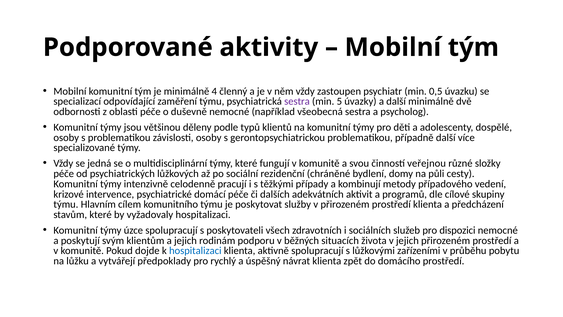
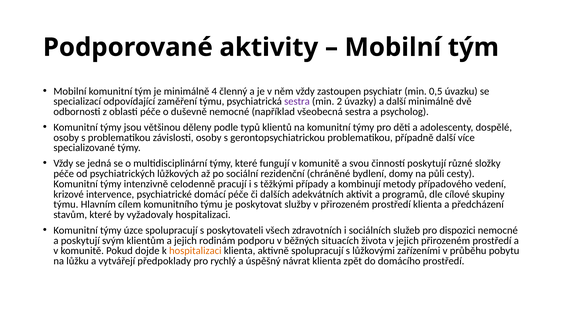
5: 5 -> 2 (339, 101)
činností veřejnou: veřejnou -> poskytují (427, 163)
hospitalizaci colour: blue -> orange (195, 251)
